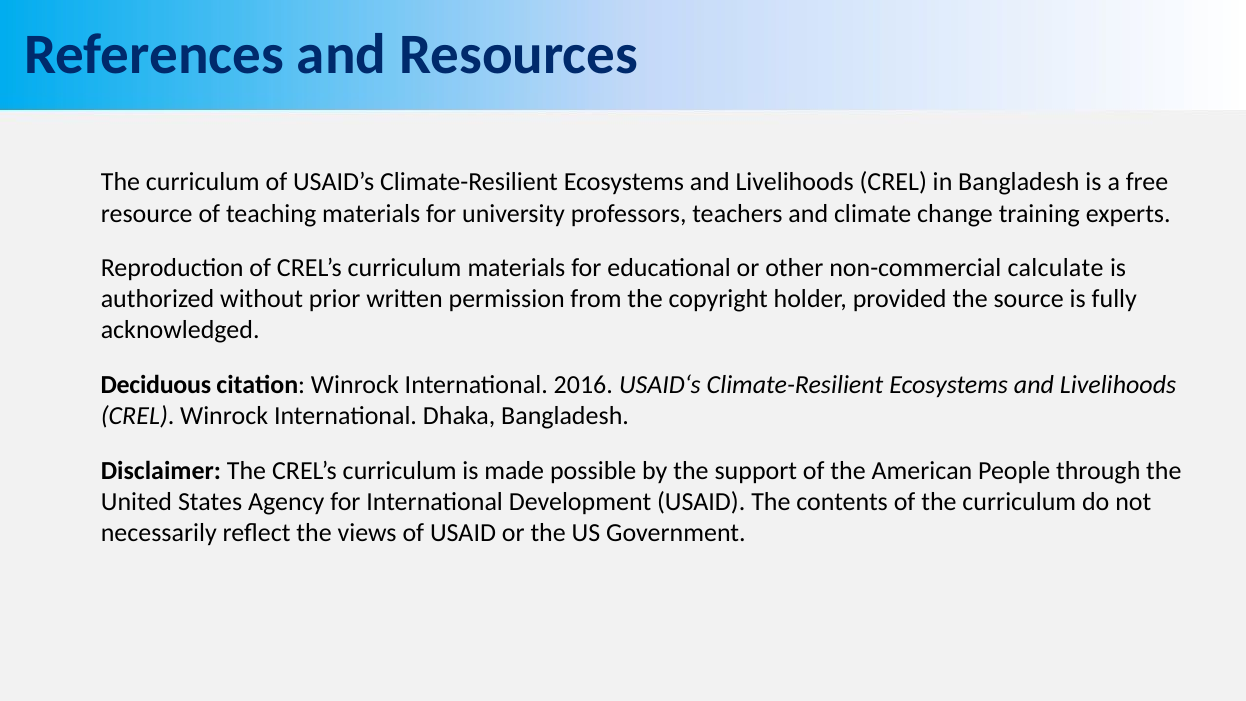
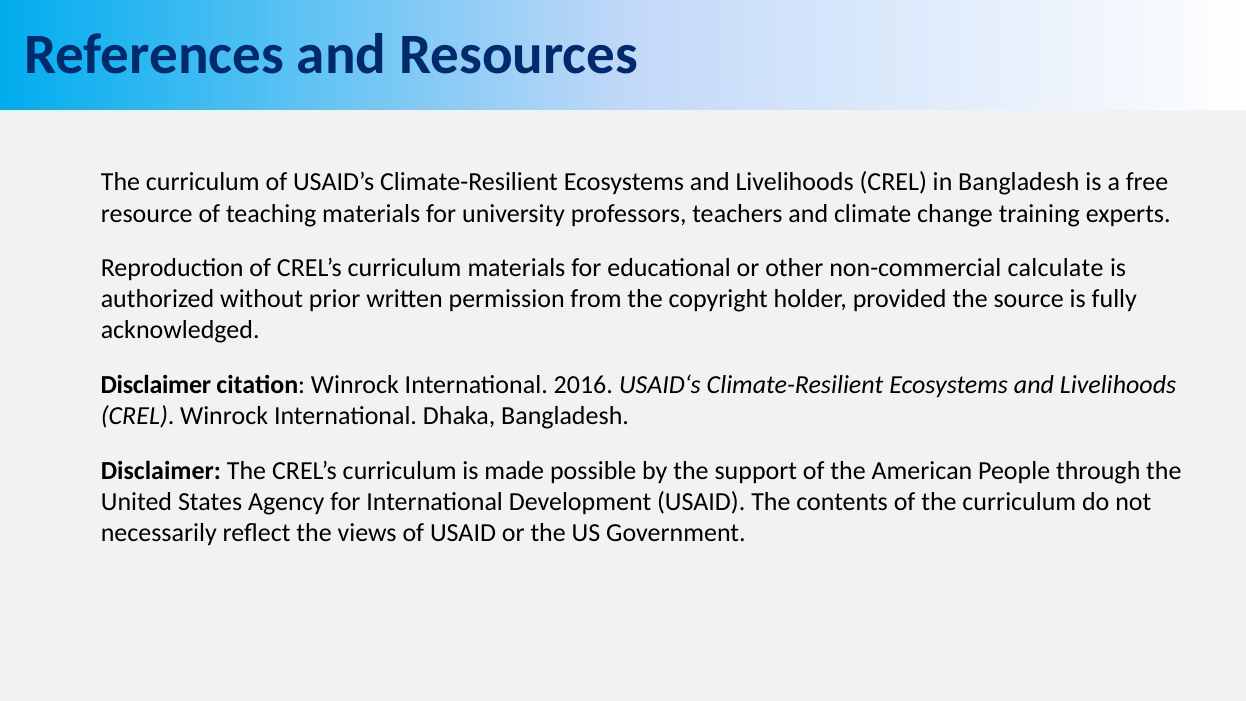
Deciduous: Deciduous -> Disclaimer (156, 385)
